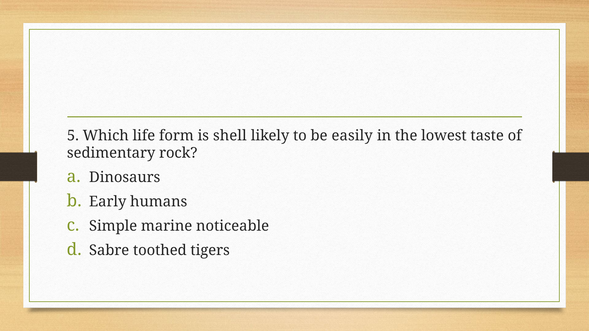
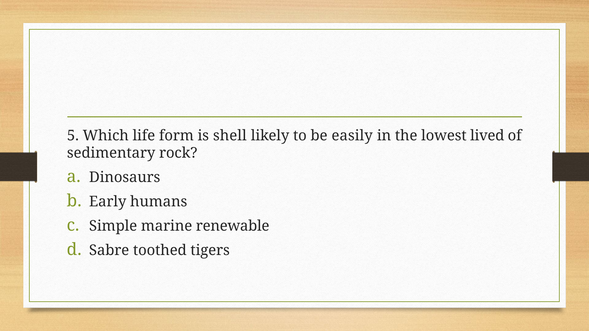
taste: taste -> lived (487, 136)
noticeable: noticeable -> renewable (233, 226)
